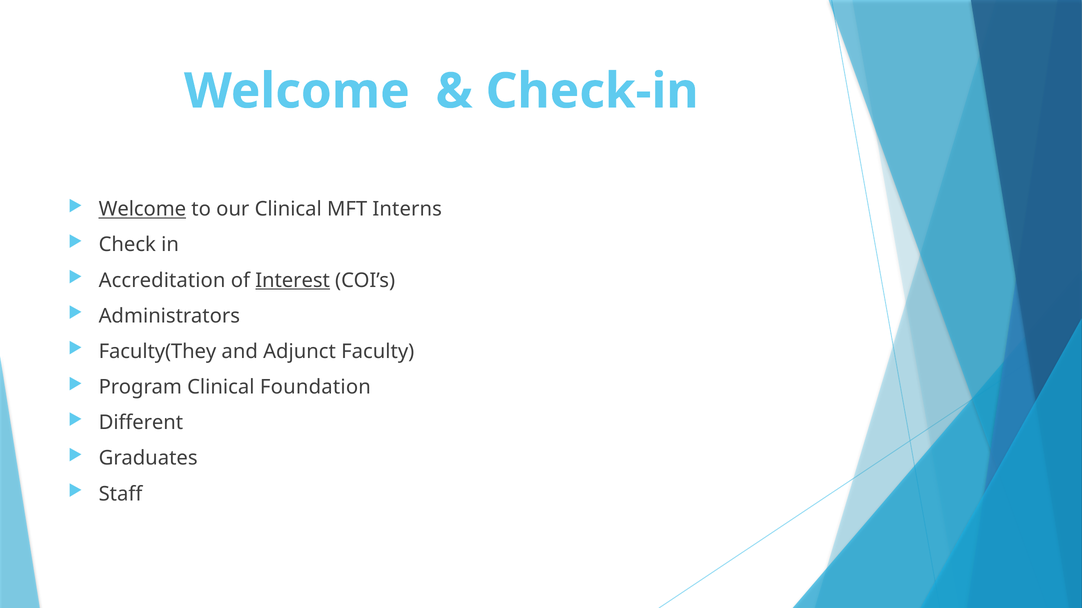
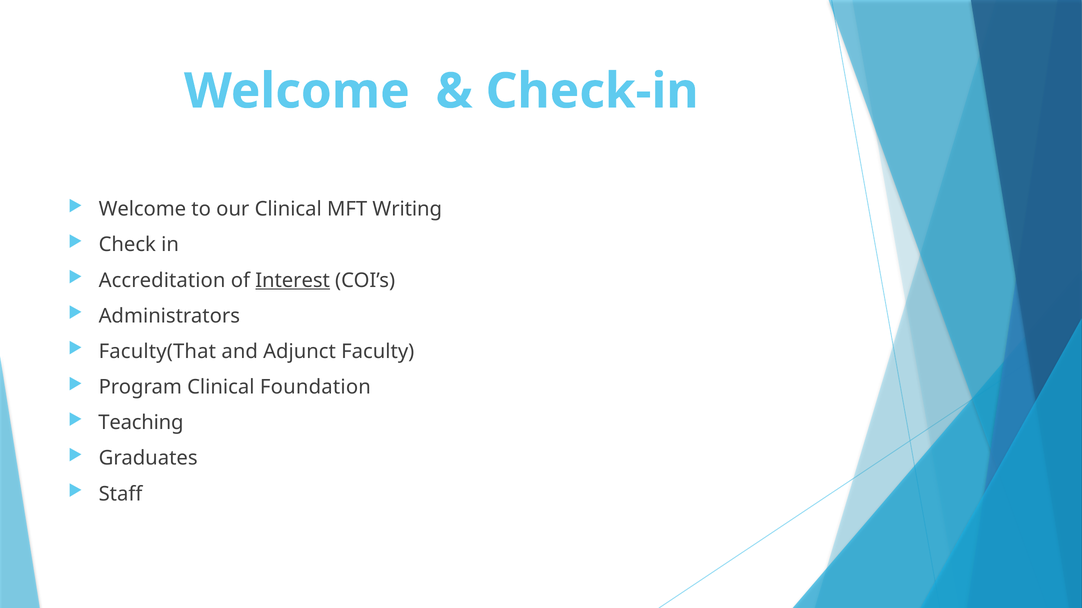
Welcome underline: present -> none (142, 209)
Interns: Interns -> Writing (407, 209)
Faculty(They: Faculty(They -> Faculty(That (157, 352)
Different: Different -> Teaching (141, 423)
